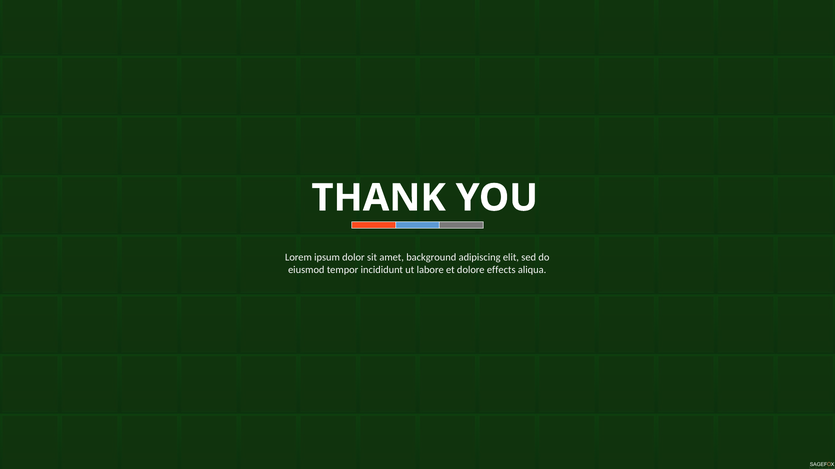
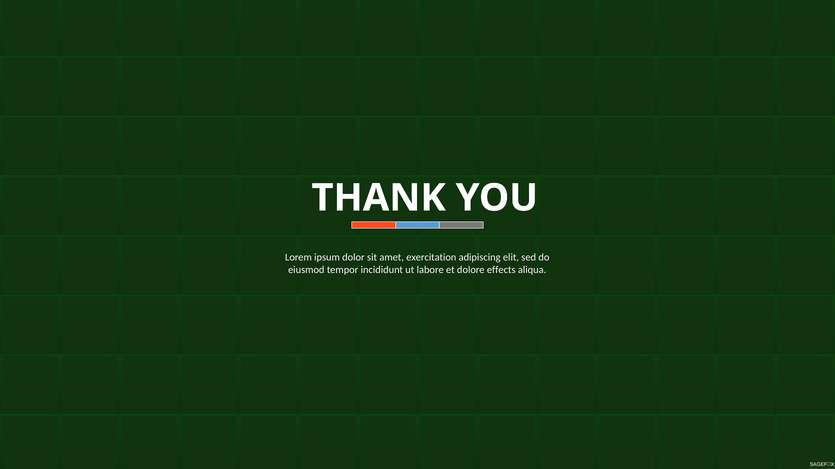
background: background -> exercitation (431, 258)
